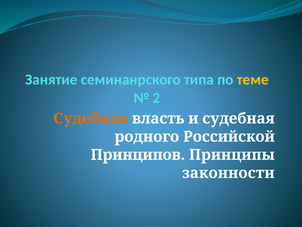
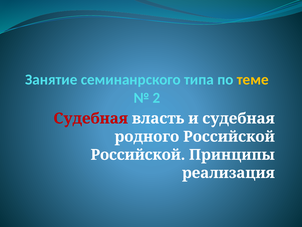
Судебная colour: orange -> red (91, 118)
Принципов: Принципов -> Российской (138, 154)
законности: законности -> реализация (228, 173)
